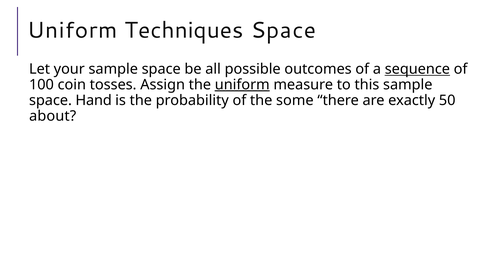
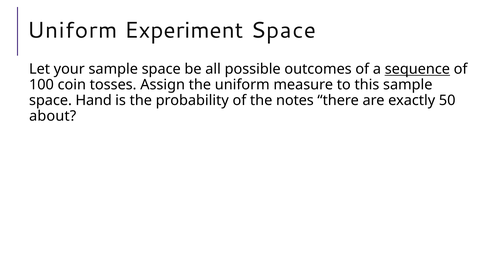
Techniques: Techniques -> Experiment (184, 30)
uniform underline: present -> none (242, 85)
some: some -> notes (295, 101)
